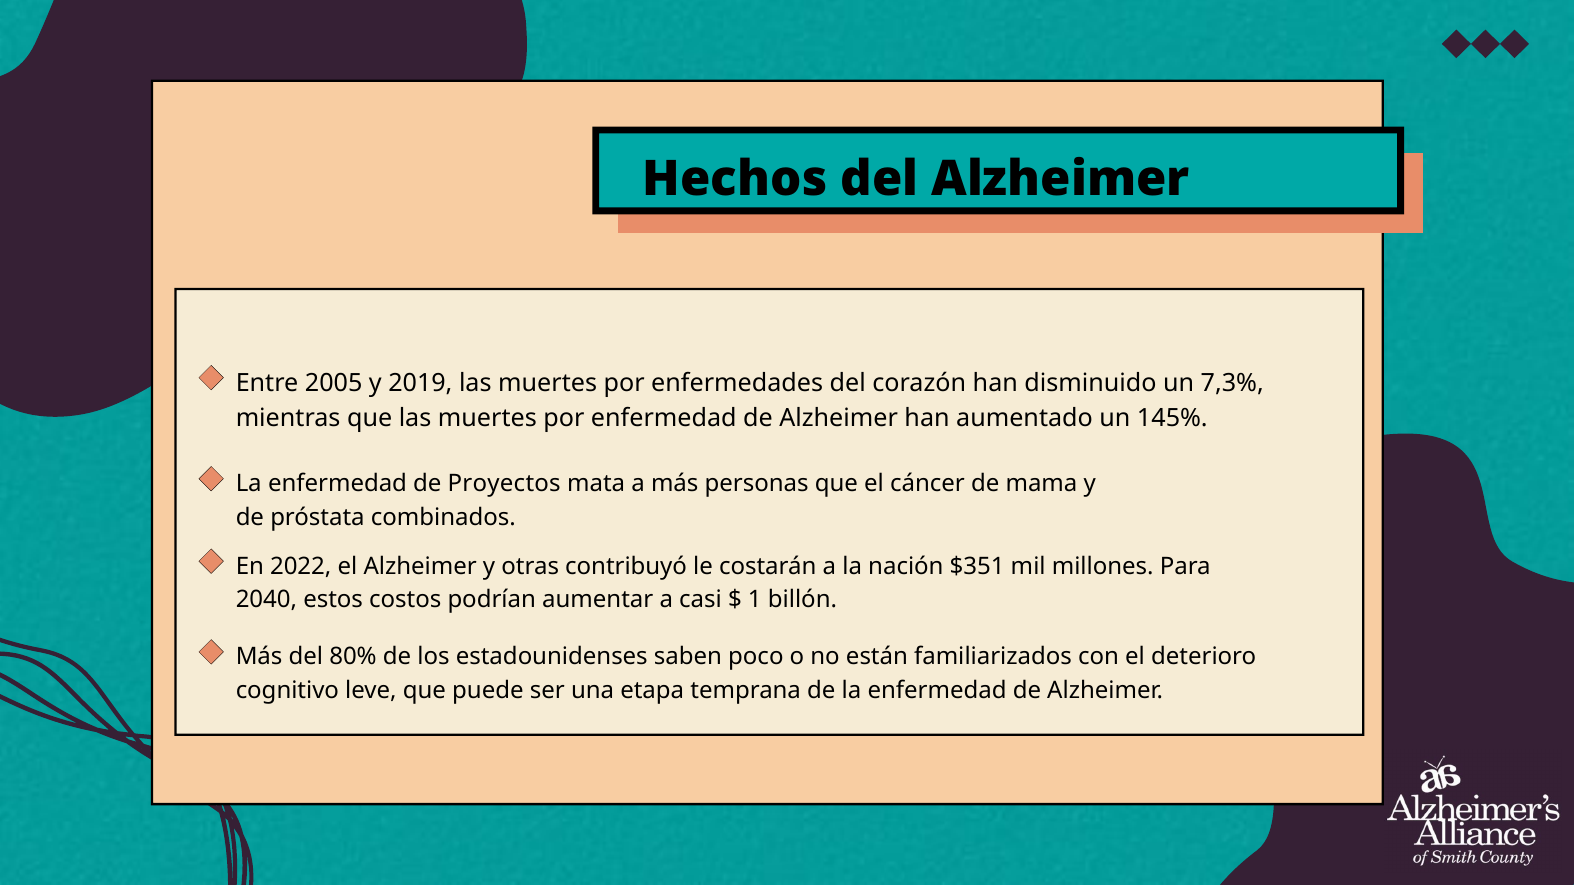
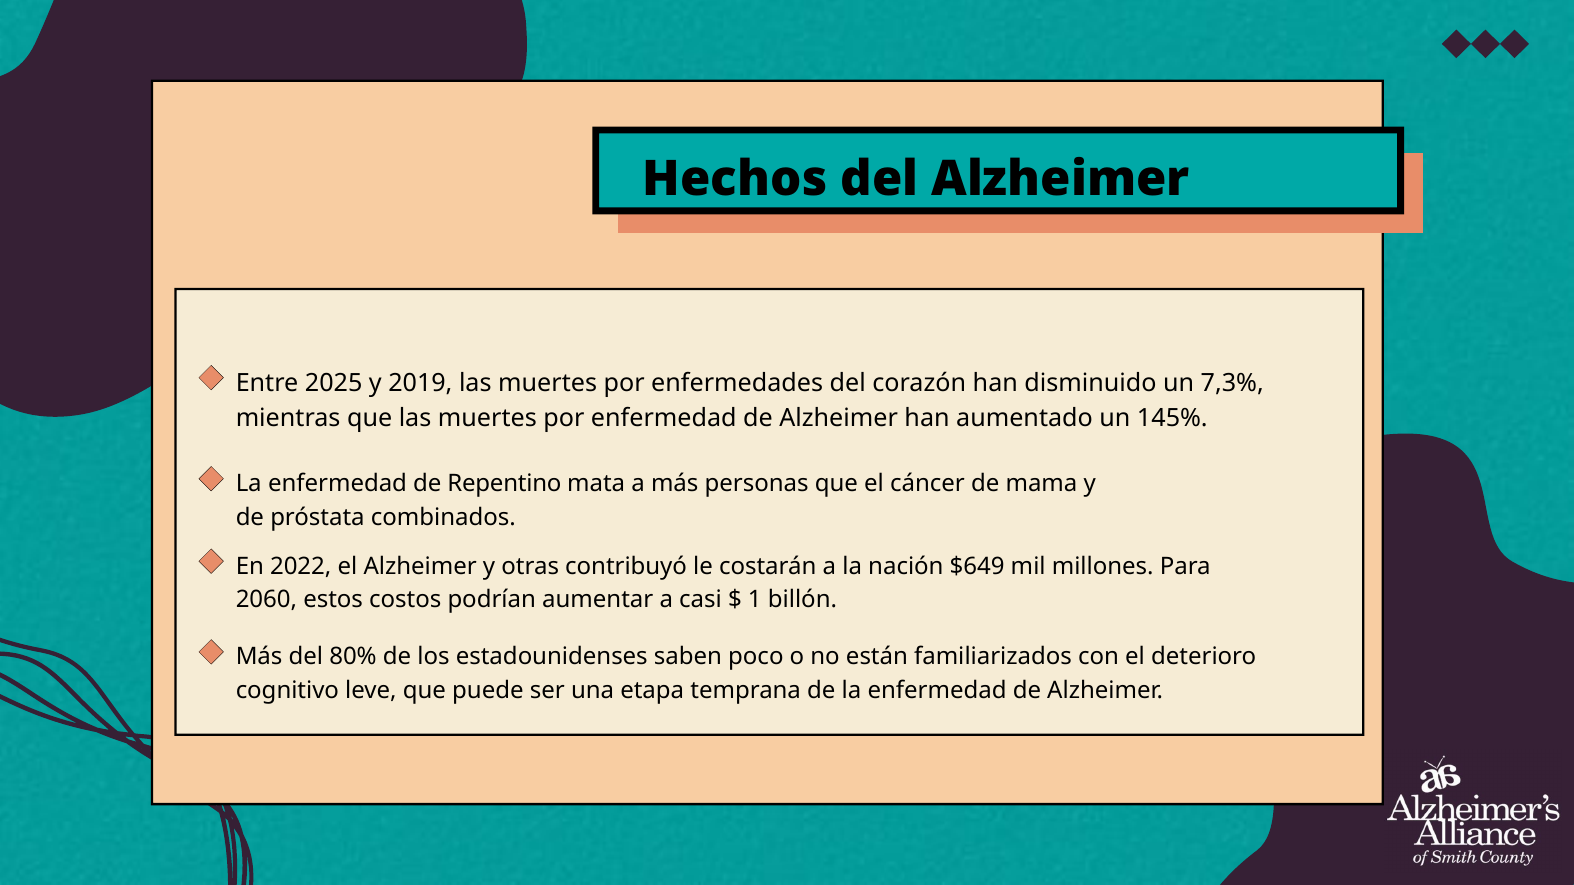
2005: 2005 -> 2025 (334, 383)
Proyectos: Proyectos -> Repentino (504, 484)
$351: $351 -> $649 (977, 567)
2040: 2040 -> 2060 (266, 600)
